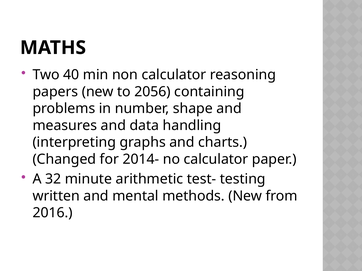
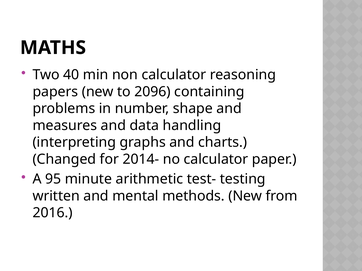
2056: 2056 -> 2096 (152, 92)
32: 32 -> 95 (53, 179)
